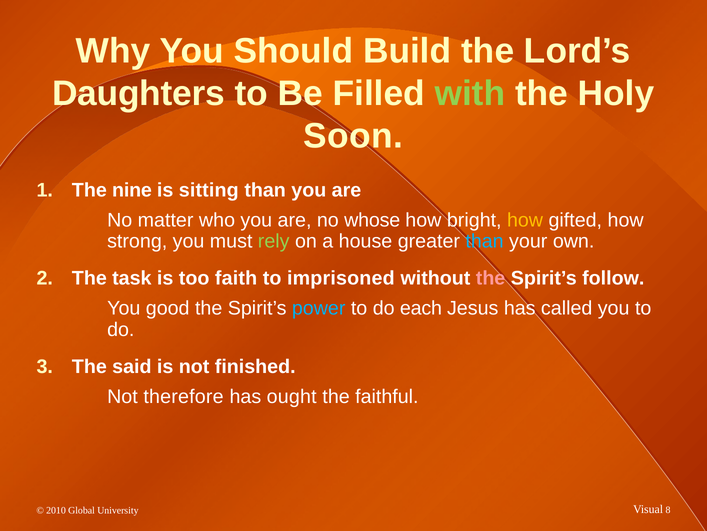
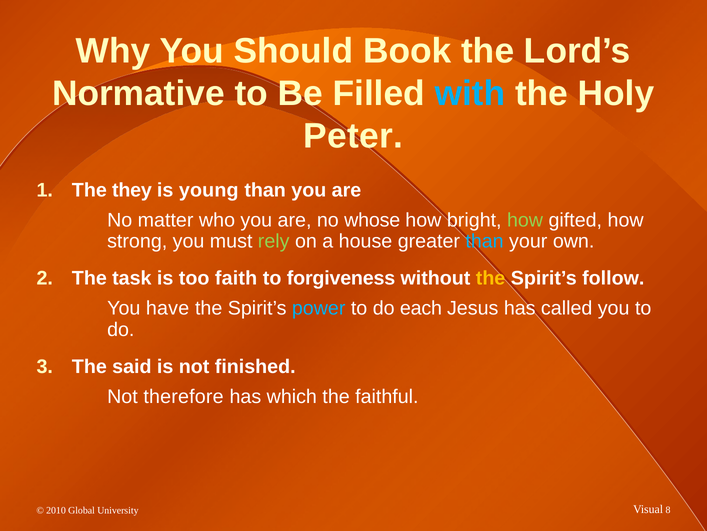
Build: Build -> Book (407, 51)
Daughters: Daughters -> Normative (138, 93)
with colour: light green -> light blue (470, 93)
Soon: Soon -> Peter (353, 136)
nine: nine -> they (132, 190)
sitting: sitting -> young (209, 190)
how colour: yellow -> light green (525, 220)
imprisoned: imprisoned -> forgiveness (341, 278)
the colour: pink -> yellow (491, 278)
good: good -> have (168, 308)
ought: ought -> which (292, 396)
